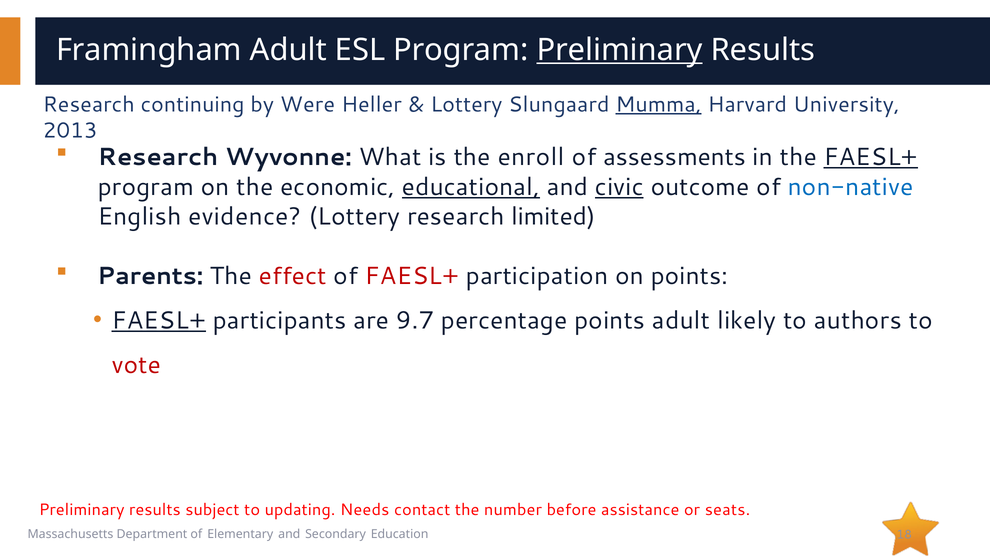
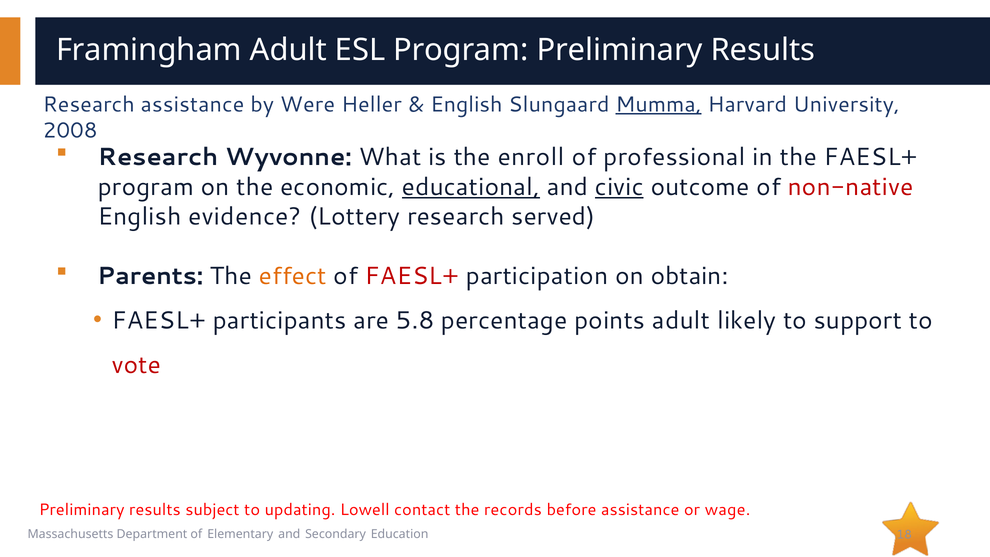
Preliminary underline: present -> none (620, 50)
Research continuing: continuing -> assistance (193, 104)
Lottery: Lottery -> English (466, 104)
2013: 2013 -> 2008 (70, 130)
assessments: assessments -> professional (674, 157)
FAESL+ underline: present -> none (871, 157)
non-native colour: blue -> red (851, 187)
limited: limited -> served (553, 217)
effect colour: red -> orange (293, 276)
on points: points -> obtain (690, 276)
FAESL+ underline: present -> none (159, 321)
9.7: 9.7 -> 5.8 (415, 321)
authors: authors -> support (858, 321)
Needs: Needs -> Lowell (365, 510)
number: number -> records (513, 510)
seats: seats -> wage (727, 510)
